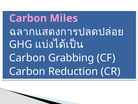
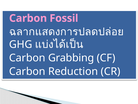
Miles: Miles -> Fossil (64, 18)
